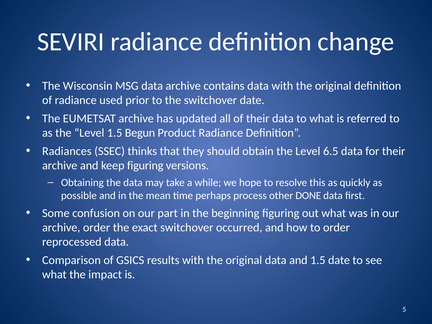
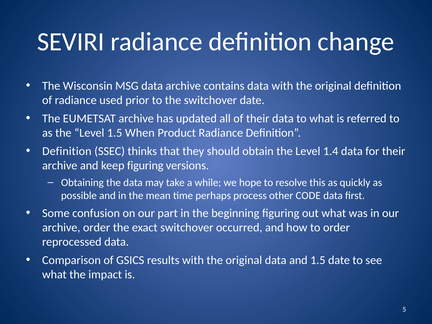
Begun: Begun -> When (140, 133)
Radiances: Radiances -> Definition (67, 151)
6.5: 6.5 -> 1.4 (331, 151)
DONE: DONE -> CODE (308, 195)
